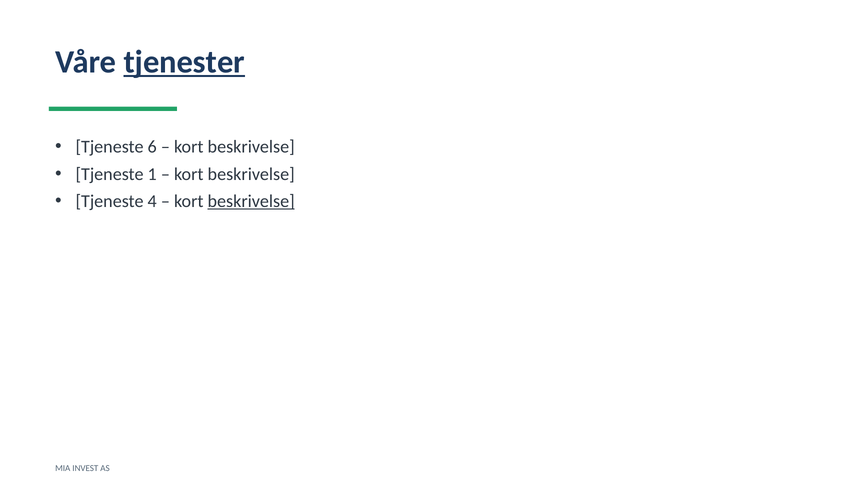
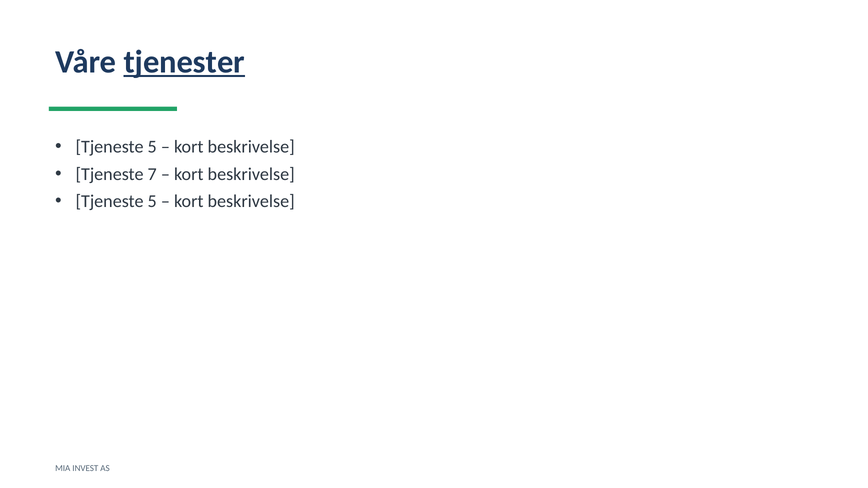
6: 6 -> 5 (152, 147)
1: 1 -> 7 (152, 174)
4: 4 -> 5 (152, 201)
beskrivelse underline: present -> none (251, 201)
